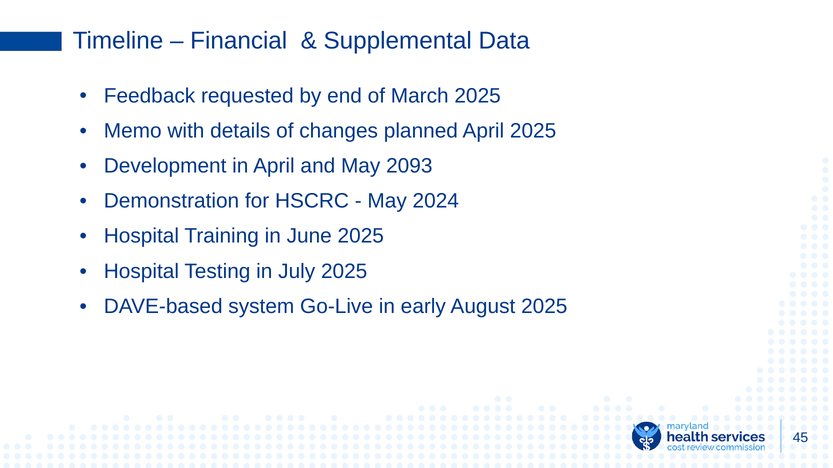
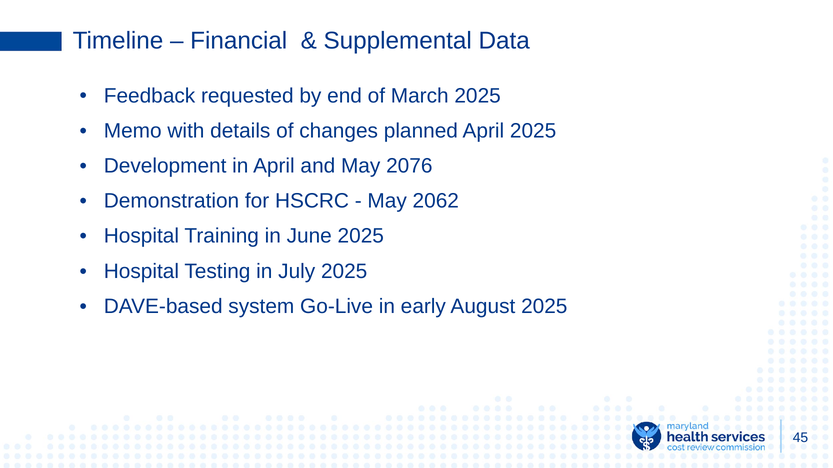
2093: 2093 -> 2076 (409, 166)
2024: 2024 -> 2062 (436, 201)
